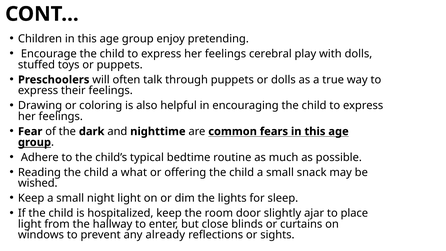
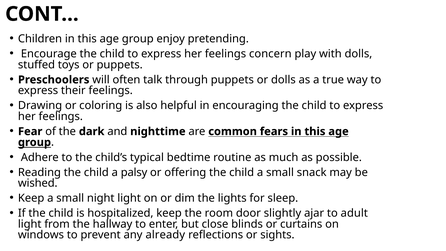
cerebral: cerebral -> concern (270, 54)
what: what -> palsy (134, 172)
place: place -> adult (354, 213)
